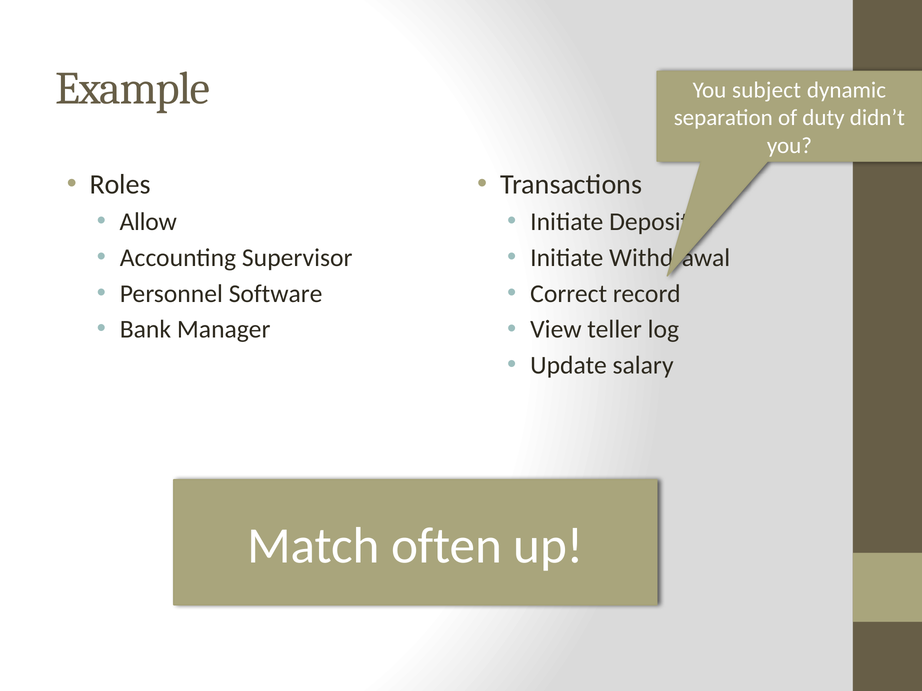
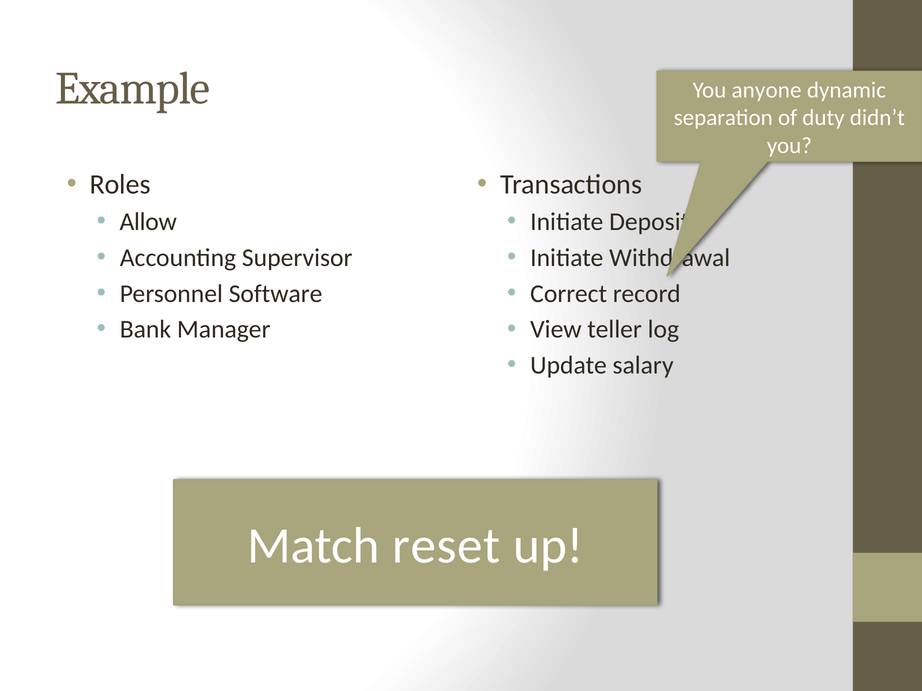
subject: subject -> anyone (767, 90)
often: often -> reset (446, 546)
